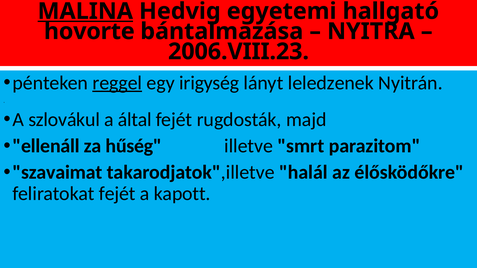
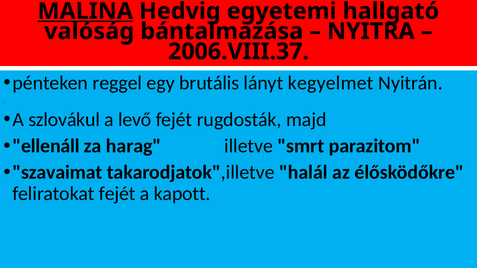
hovorte: hovorte -> valóság (89, 31)
2006.VIII.23: 2006.VIII.23 -> 2006.VIII.37 (239, 52)
reggel underline: present -> none (117, 83)
irigység: irigység -> brutális (209, 83)
leledzenek: leledzenek -> kegyelmet (331, 83)
által: által -> levő (135, 120)
hűség: hűség -> harag (134, 146)
